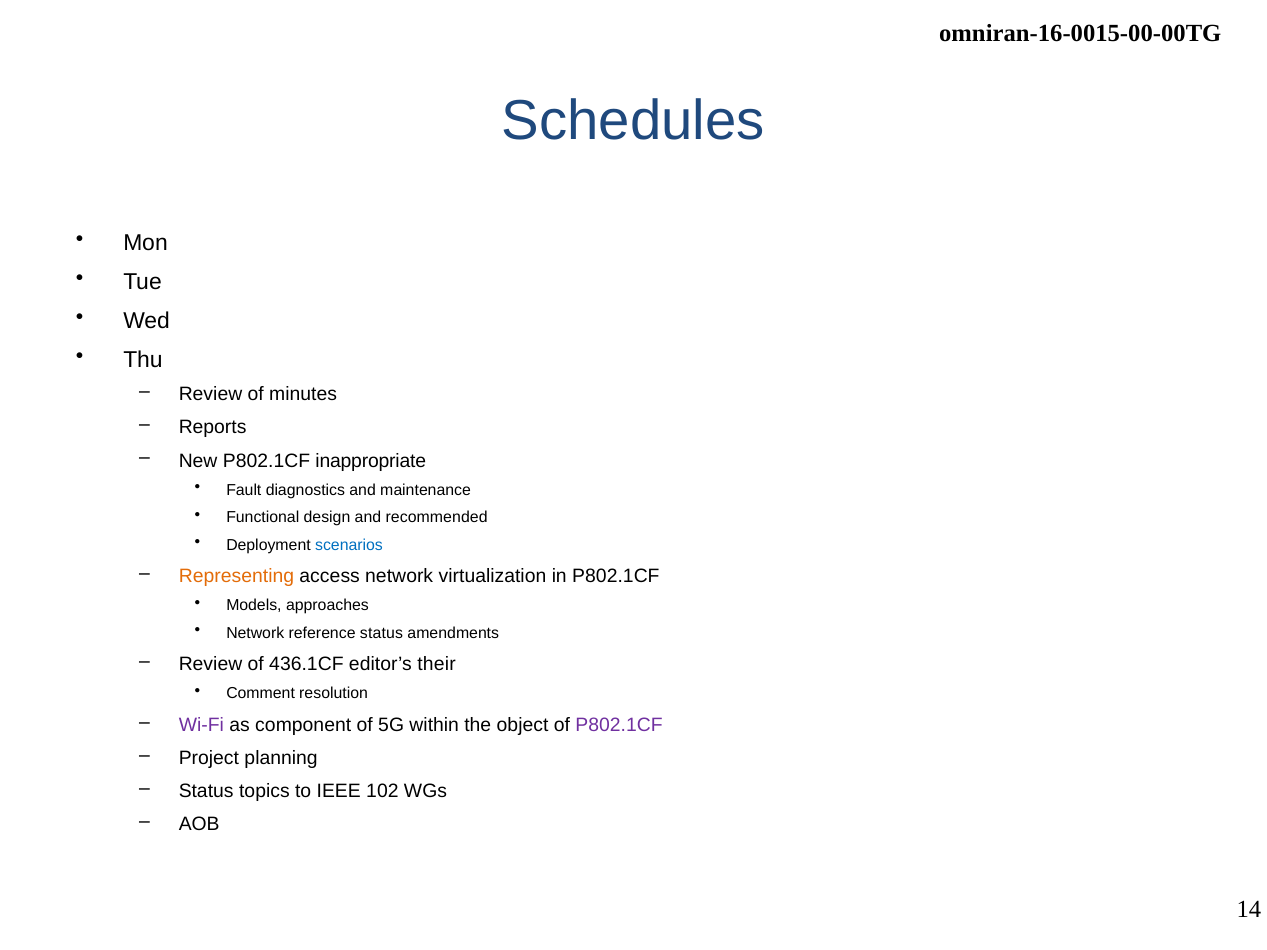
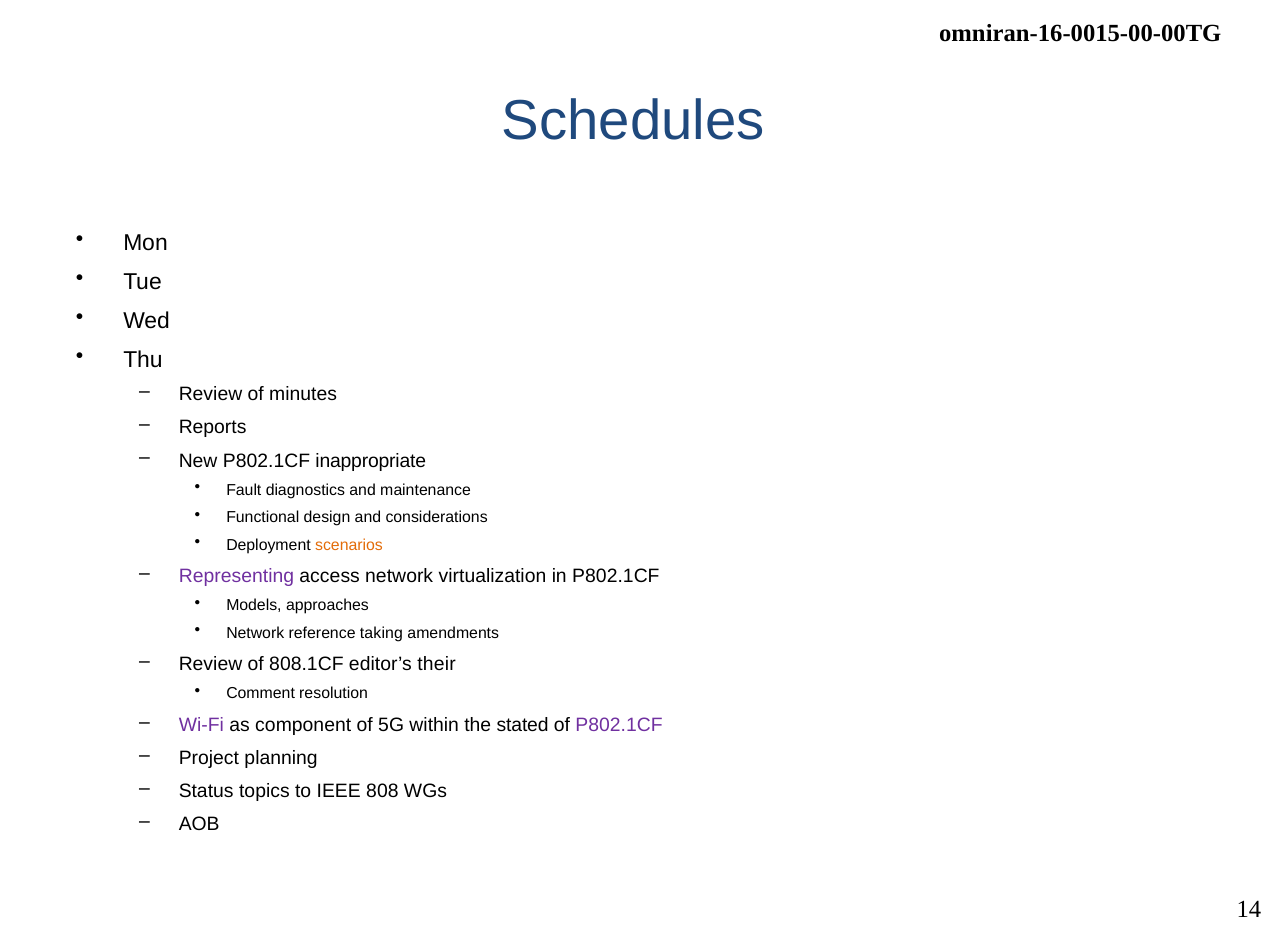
recommended: recommended -> considerations (437, 518)
scenarios colour: blue -> orange (349, 545)
Representing colour: orange -> purple (236, 576)
reference status: status -> taking (381, 633)
436.1CF: 436.1CF -> 808.1CF (306, 664)
object: object -> stated (523, 725)
102: 102 -> 808 (382, 791)
